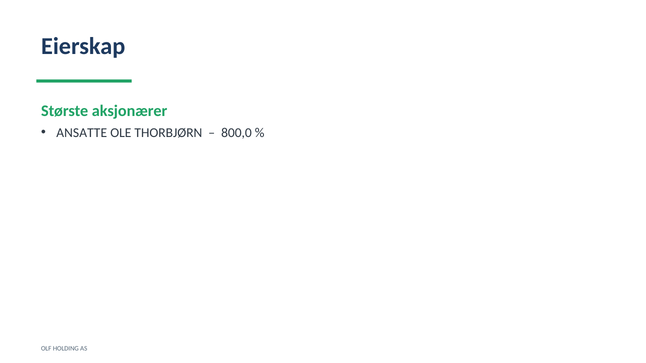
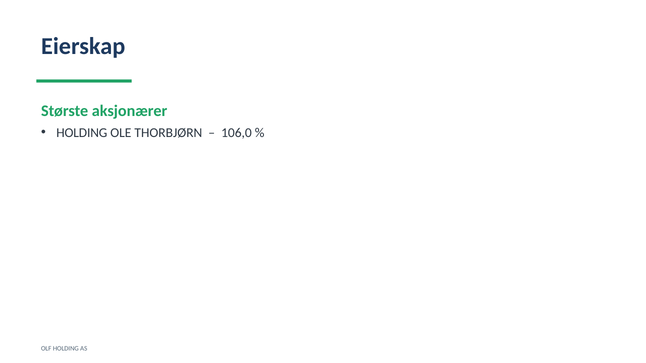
ANSATTE: ANSATTE -> HOLDING (82, 133)
800,0: 800,0 -> 106,0 (236, 133)
